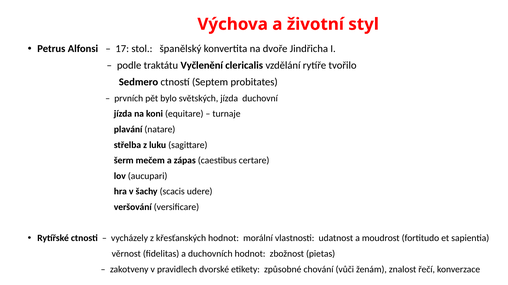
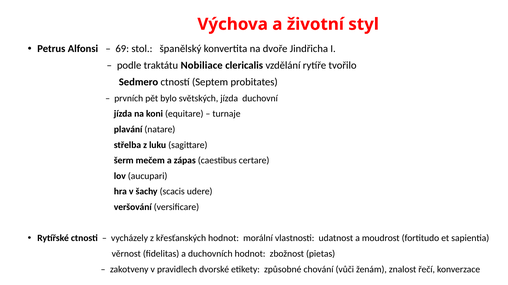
17: 17 -> 69 (122, 49)
Vyčlenění: Vyčlenění -> Nobiliace (202, 66)
